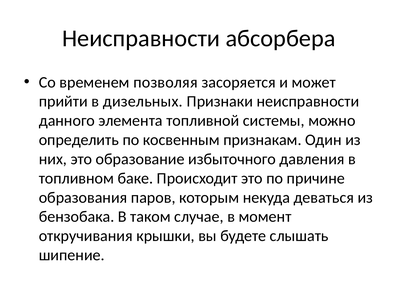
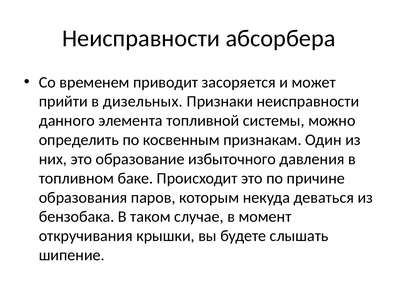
позволяя: позволяя -> приводит (166, 82)
